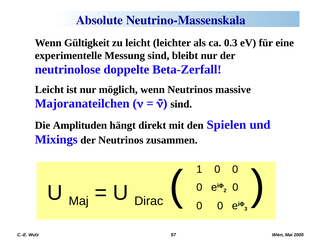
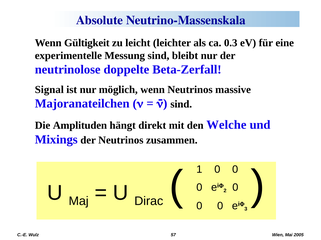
Leicht: Leicht -> Signal (49, 90)
Spielen: Spielen -> Welche (226, 125)
